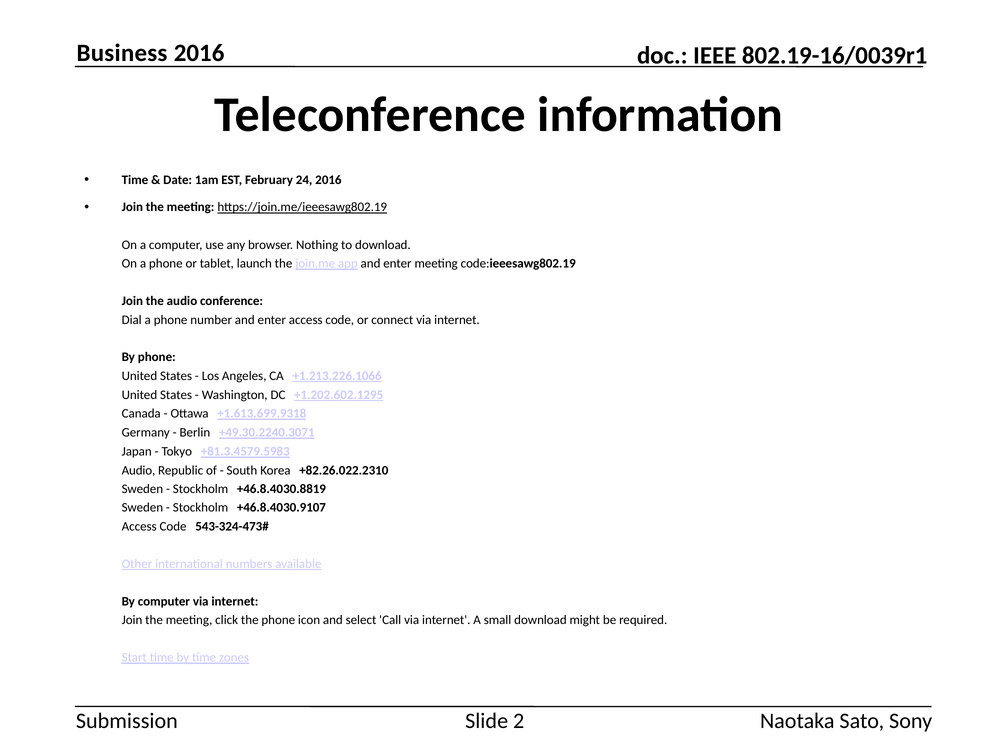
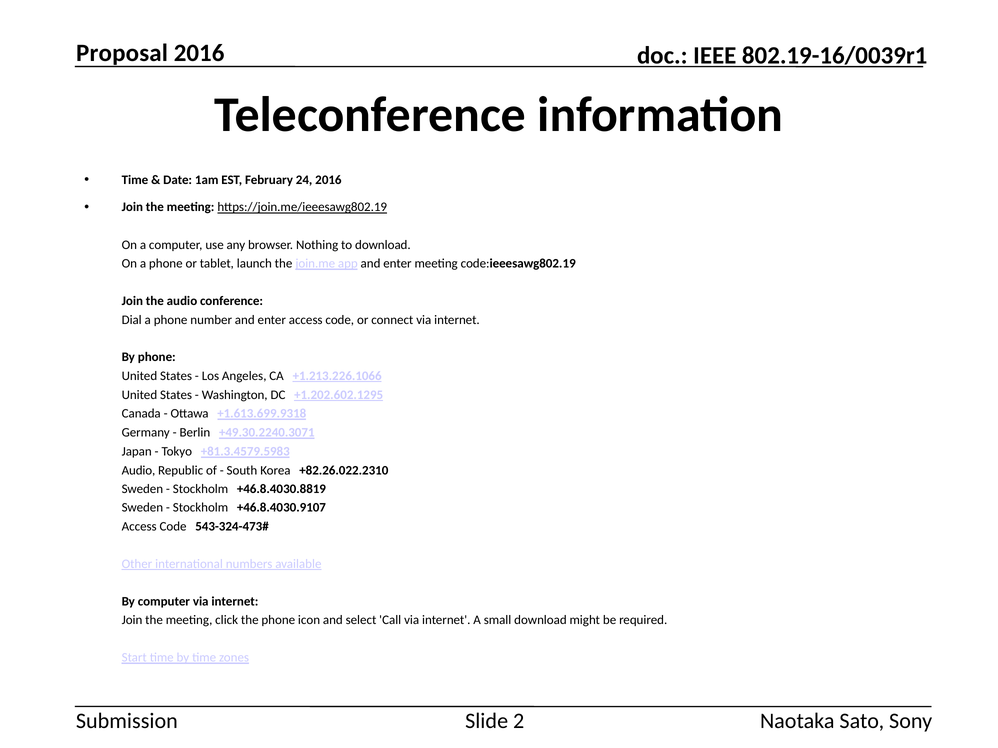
Business: Business -> Proposal (122, 53)
